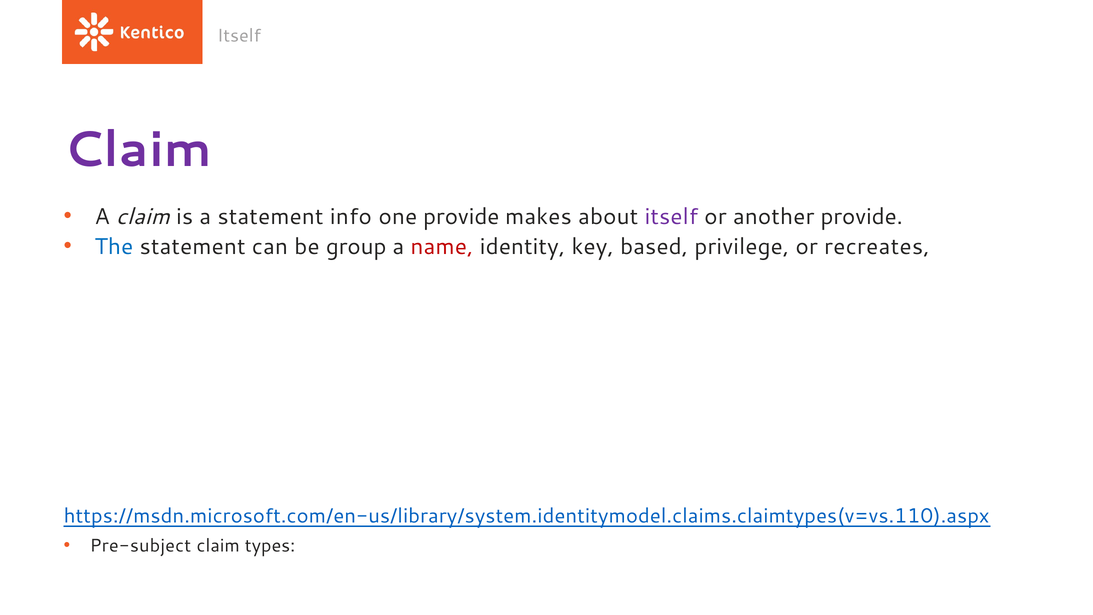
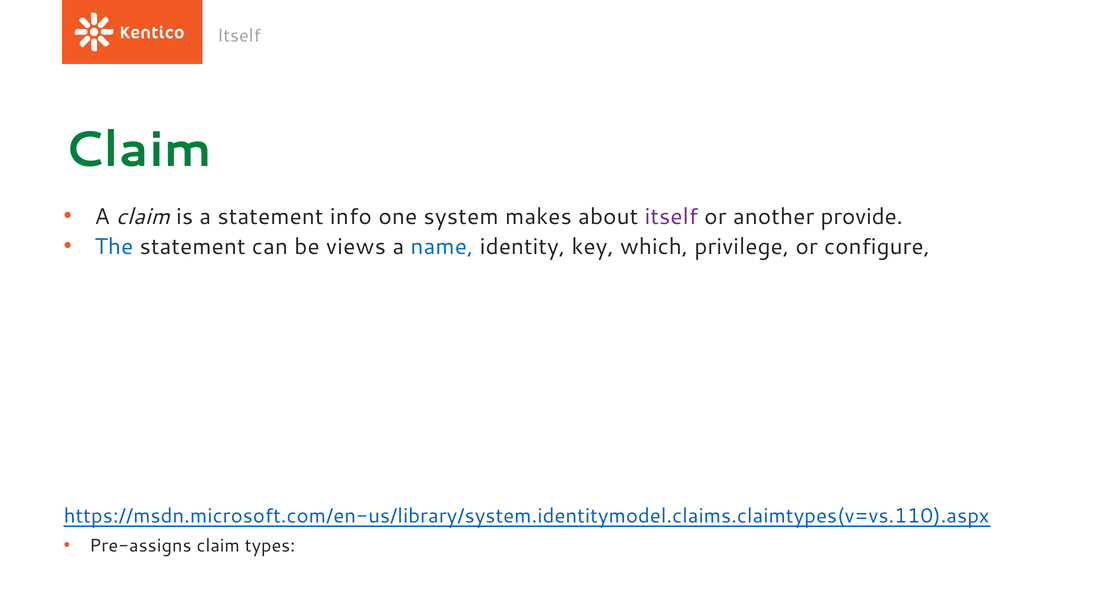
Claim colour: purple -> green (138, 150)
one provide: provide -> system (461, 217)
group: group -> views (356, 247)
name colour: red -> blue (442, 247)
based: based -> which (654, 247)
recreates: recreates -> configure (877, 247)
Pre-subject: Pre-subject -> Pre-assigns (140, 545)
